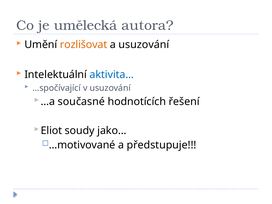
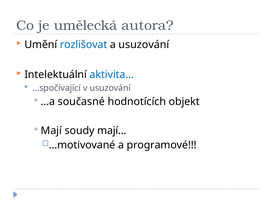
rozlišovat colour: orange -> blue (84, 45)
řešení: řešení -> objekt (184, 102)
Eliot: Eliot -> Mají (51, 131)
jako…: jako… -> mají… (112, 131)
předstupuje: předstupuje -> programové (162, 145)
